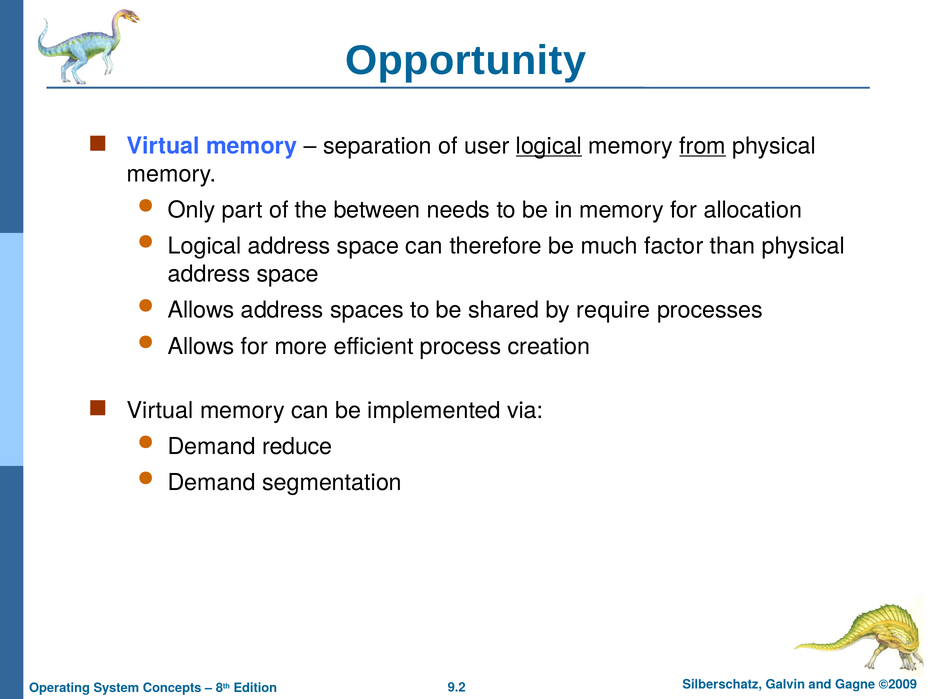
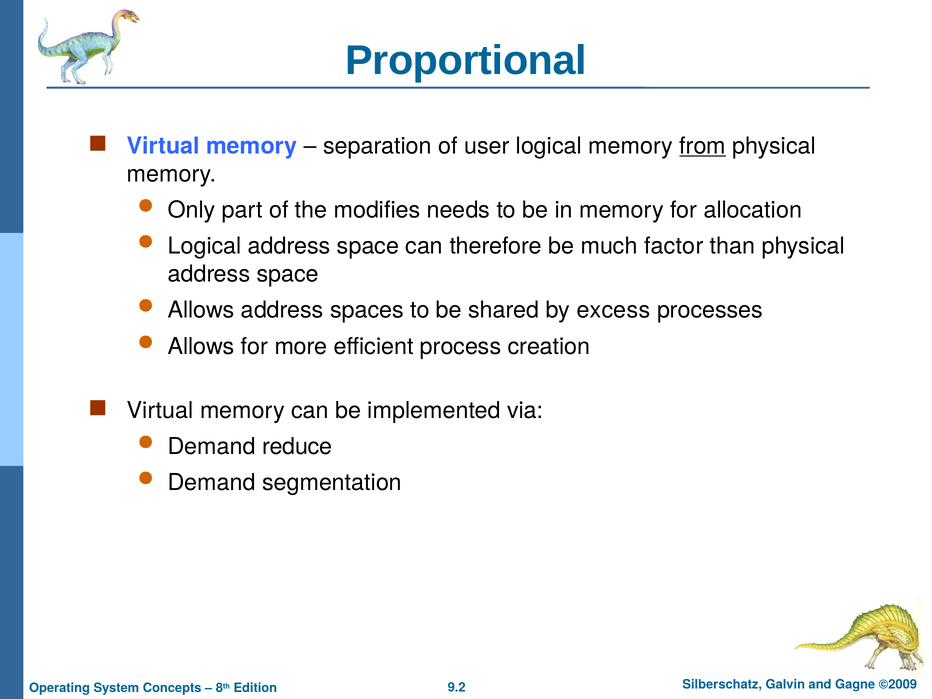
Opportunity: Opportunity -> Proportional (466, 60)
logical underline: present -> none (549, 146)
between: between -> modifies (377, 210)
require: require -> excess (613, 310)
